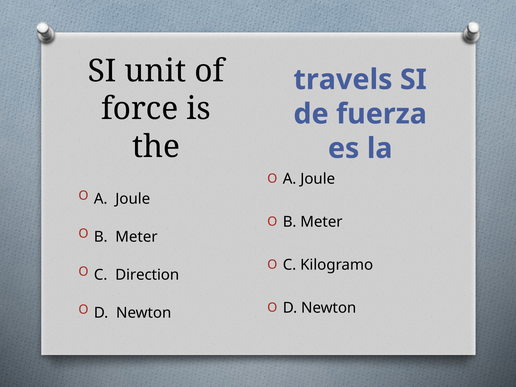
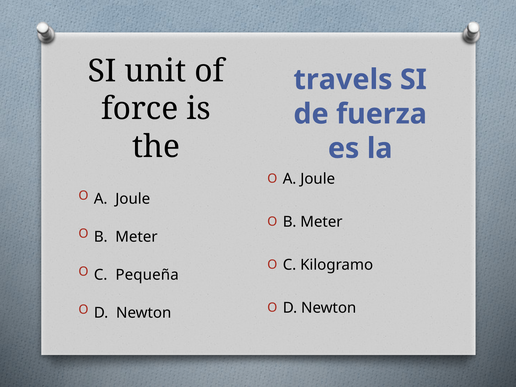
Direction: Direction -> Pequeña (147, 275)
